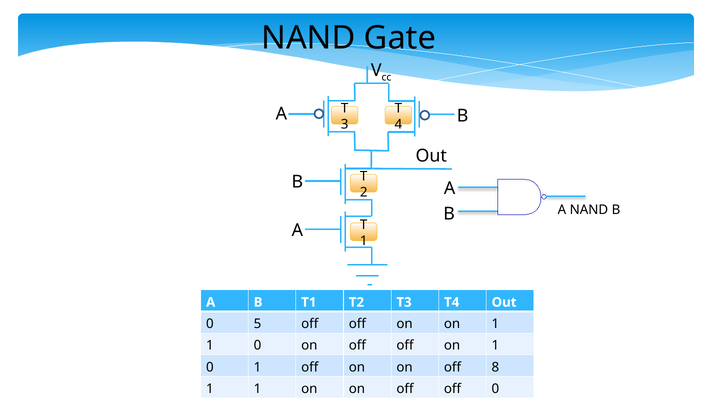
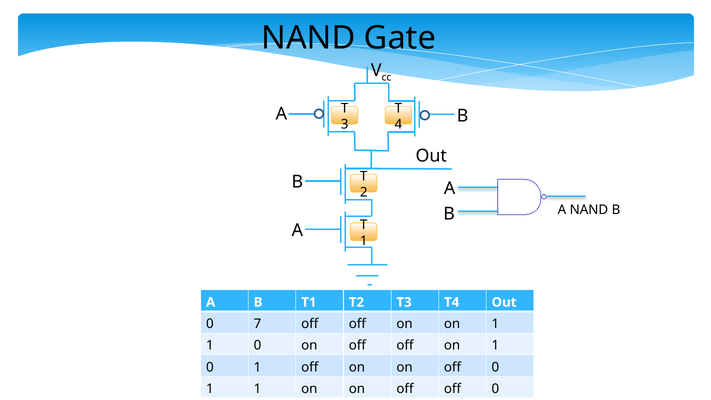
5: 5 -> 7 (257, 324)
on off 8: 8 -> 0 (495, 367)
